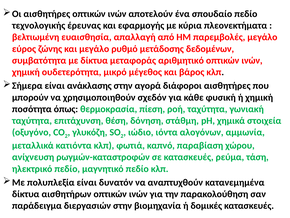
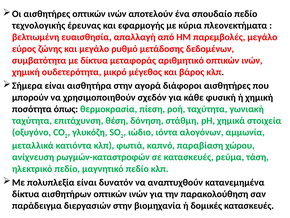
ανάκλασης: ανάκλασης -> αισθητήρα (89, 86)
